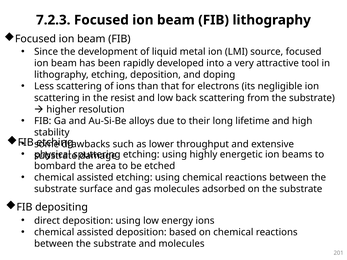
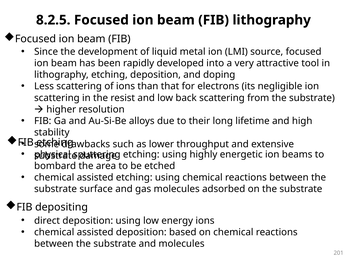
7.2.3: 7.2.3 -> 8.2.5 (53, 20)
